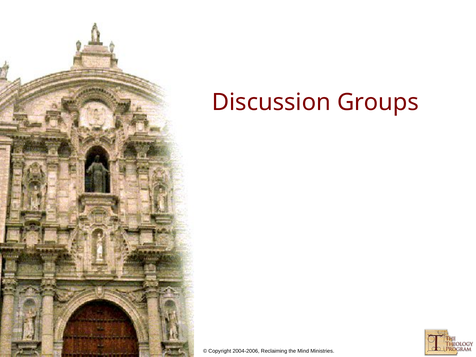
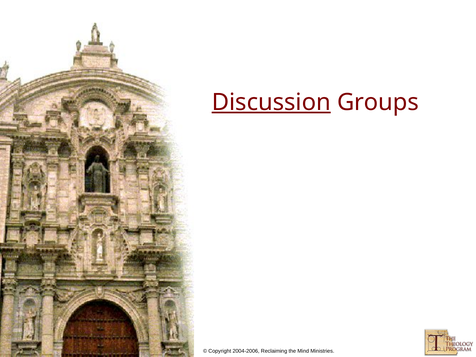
Discussion underline: none -> present (271, 102)
